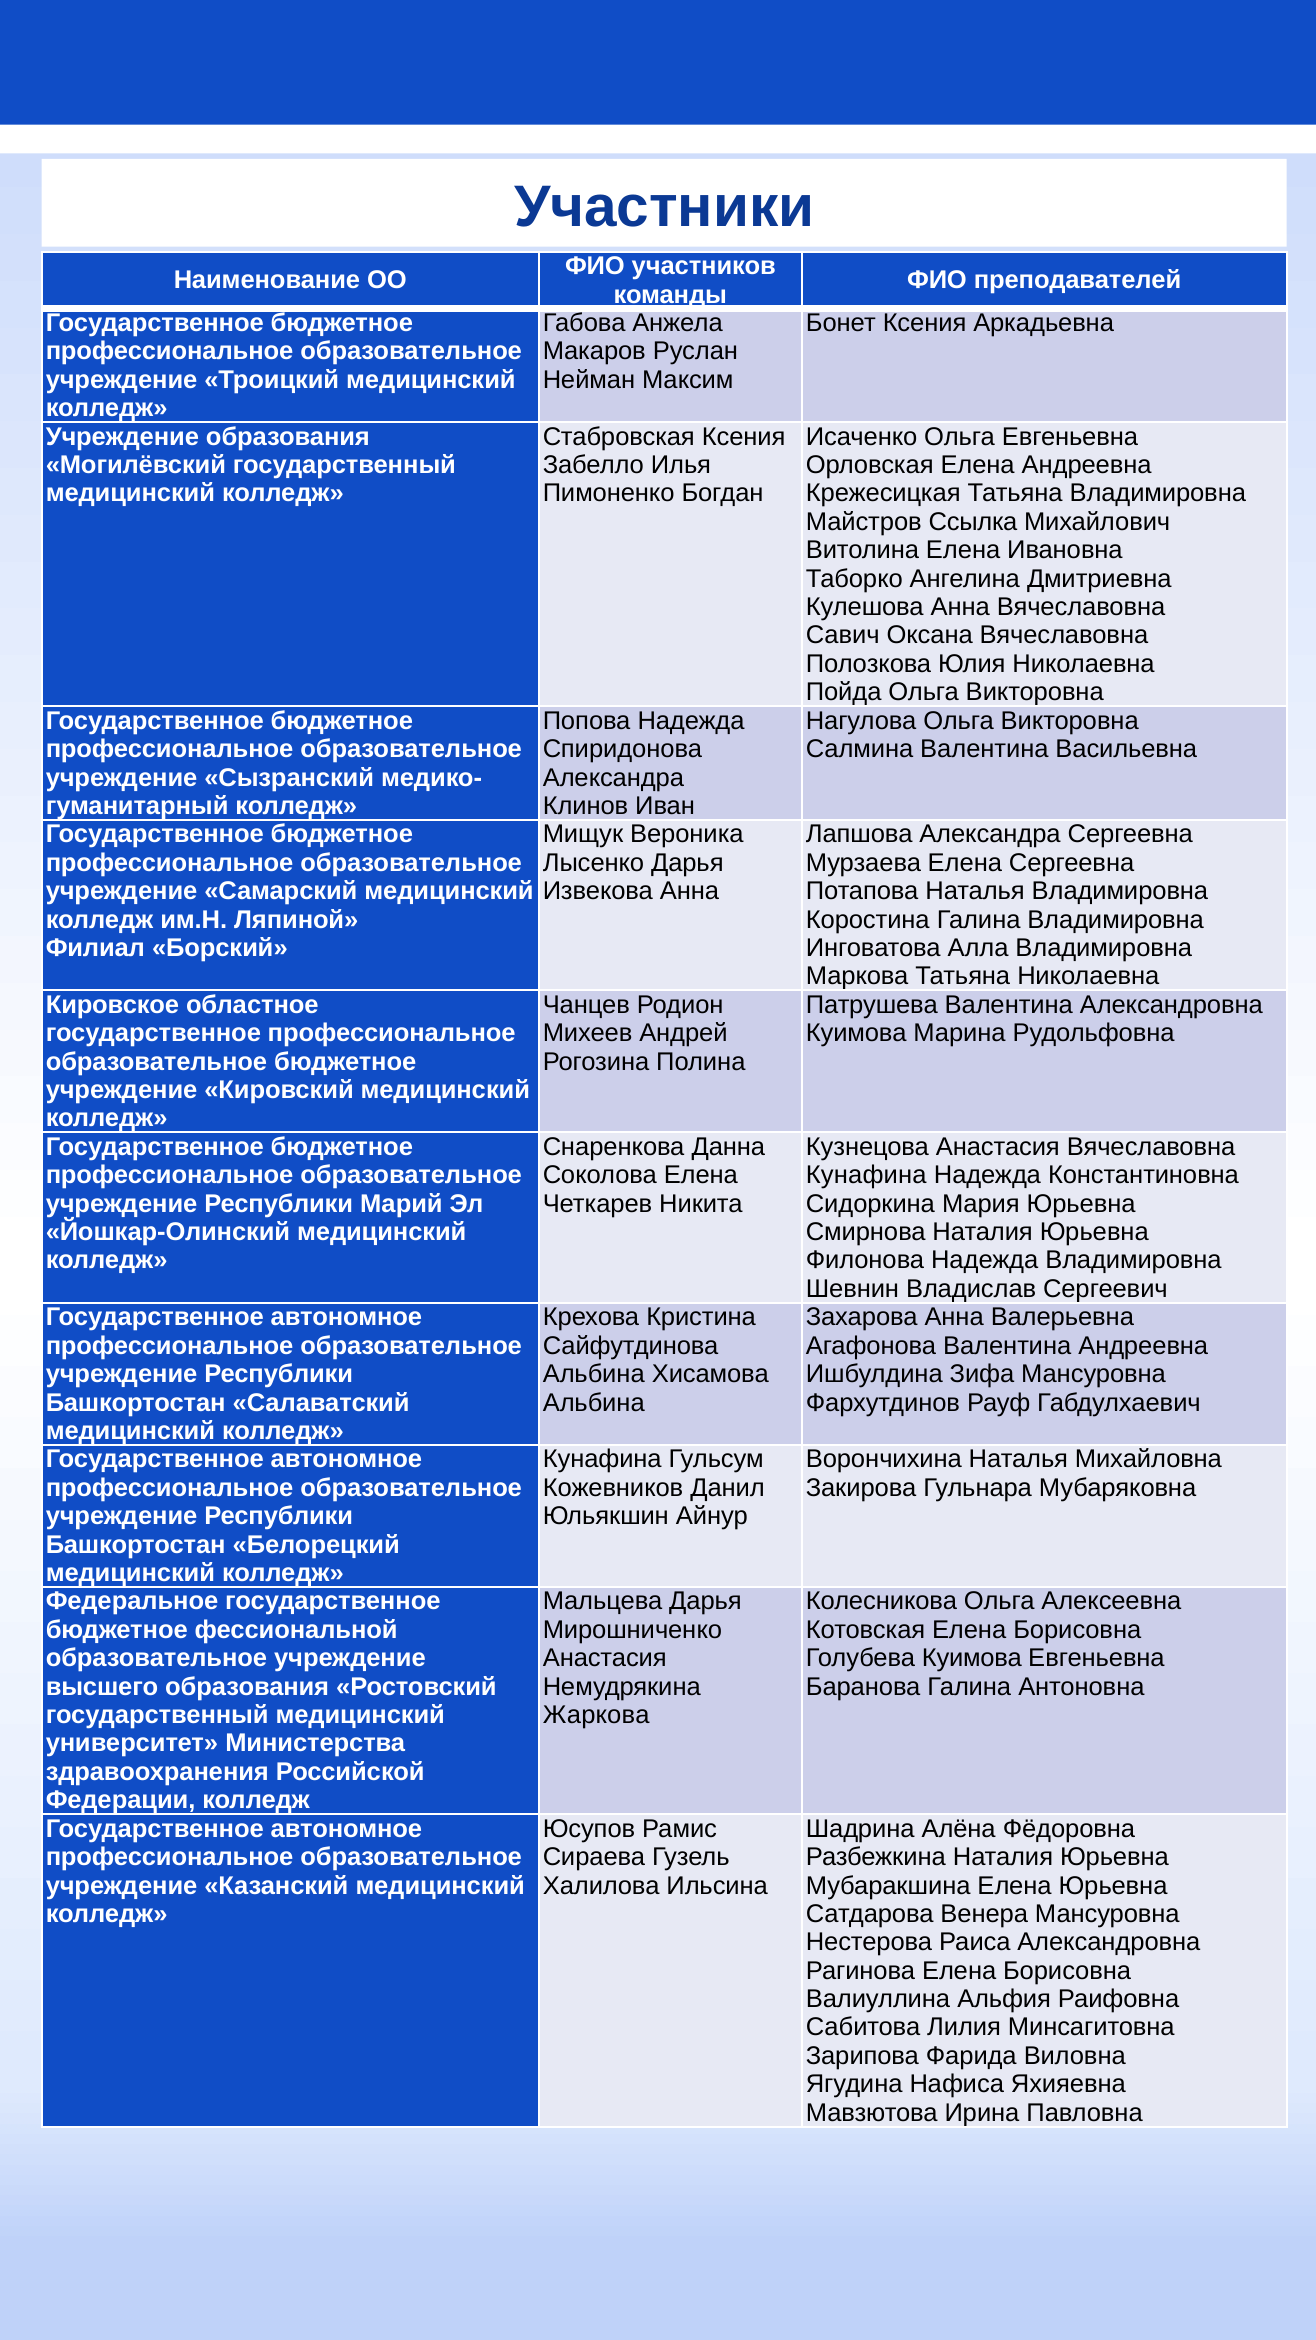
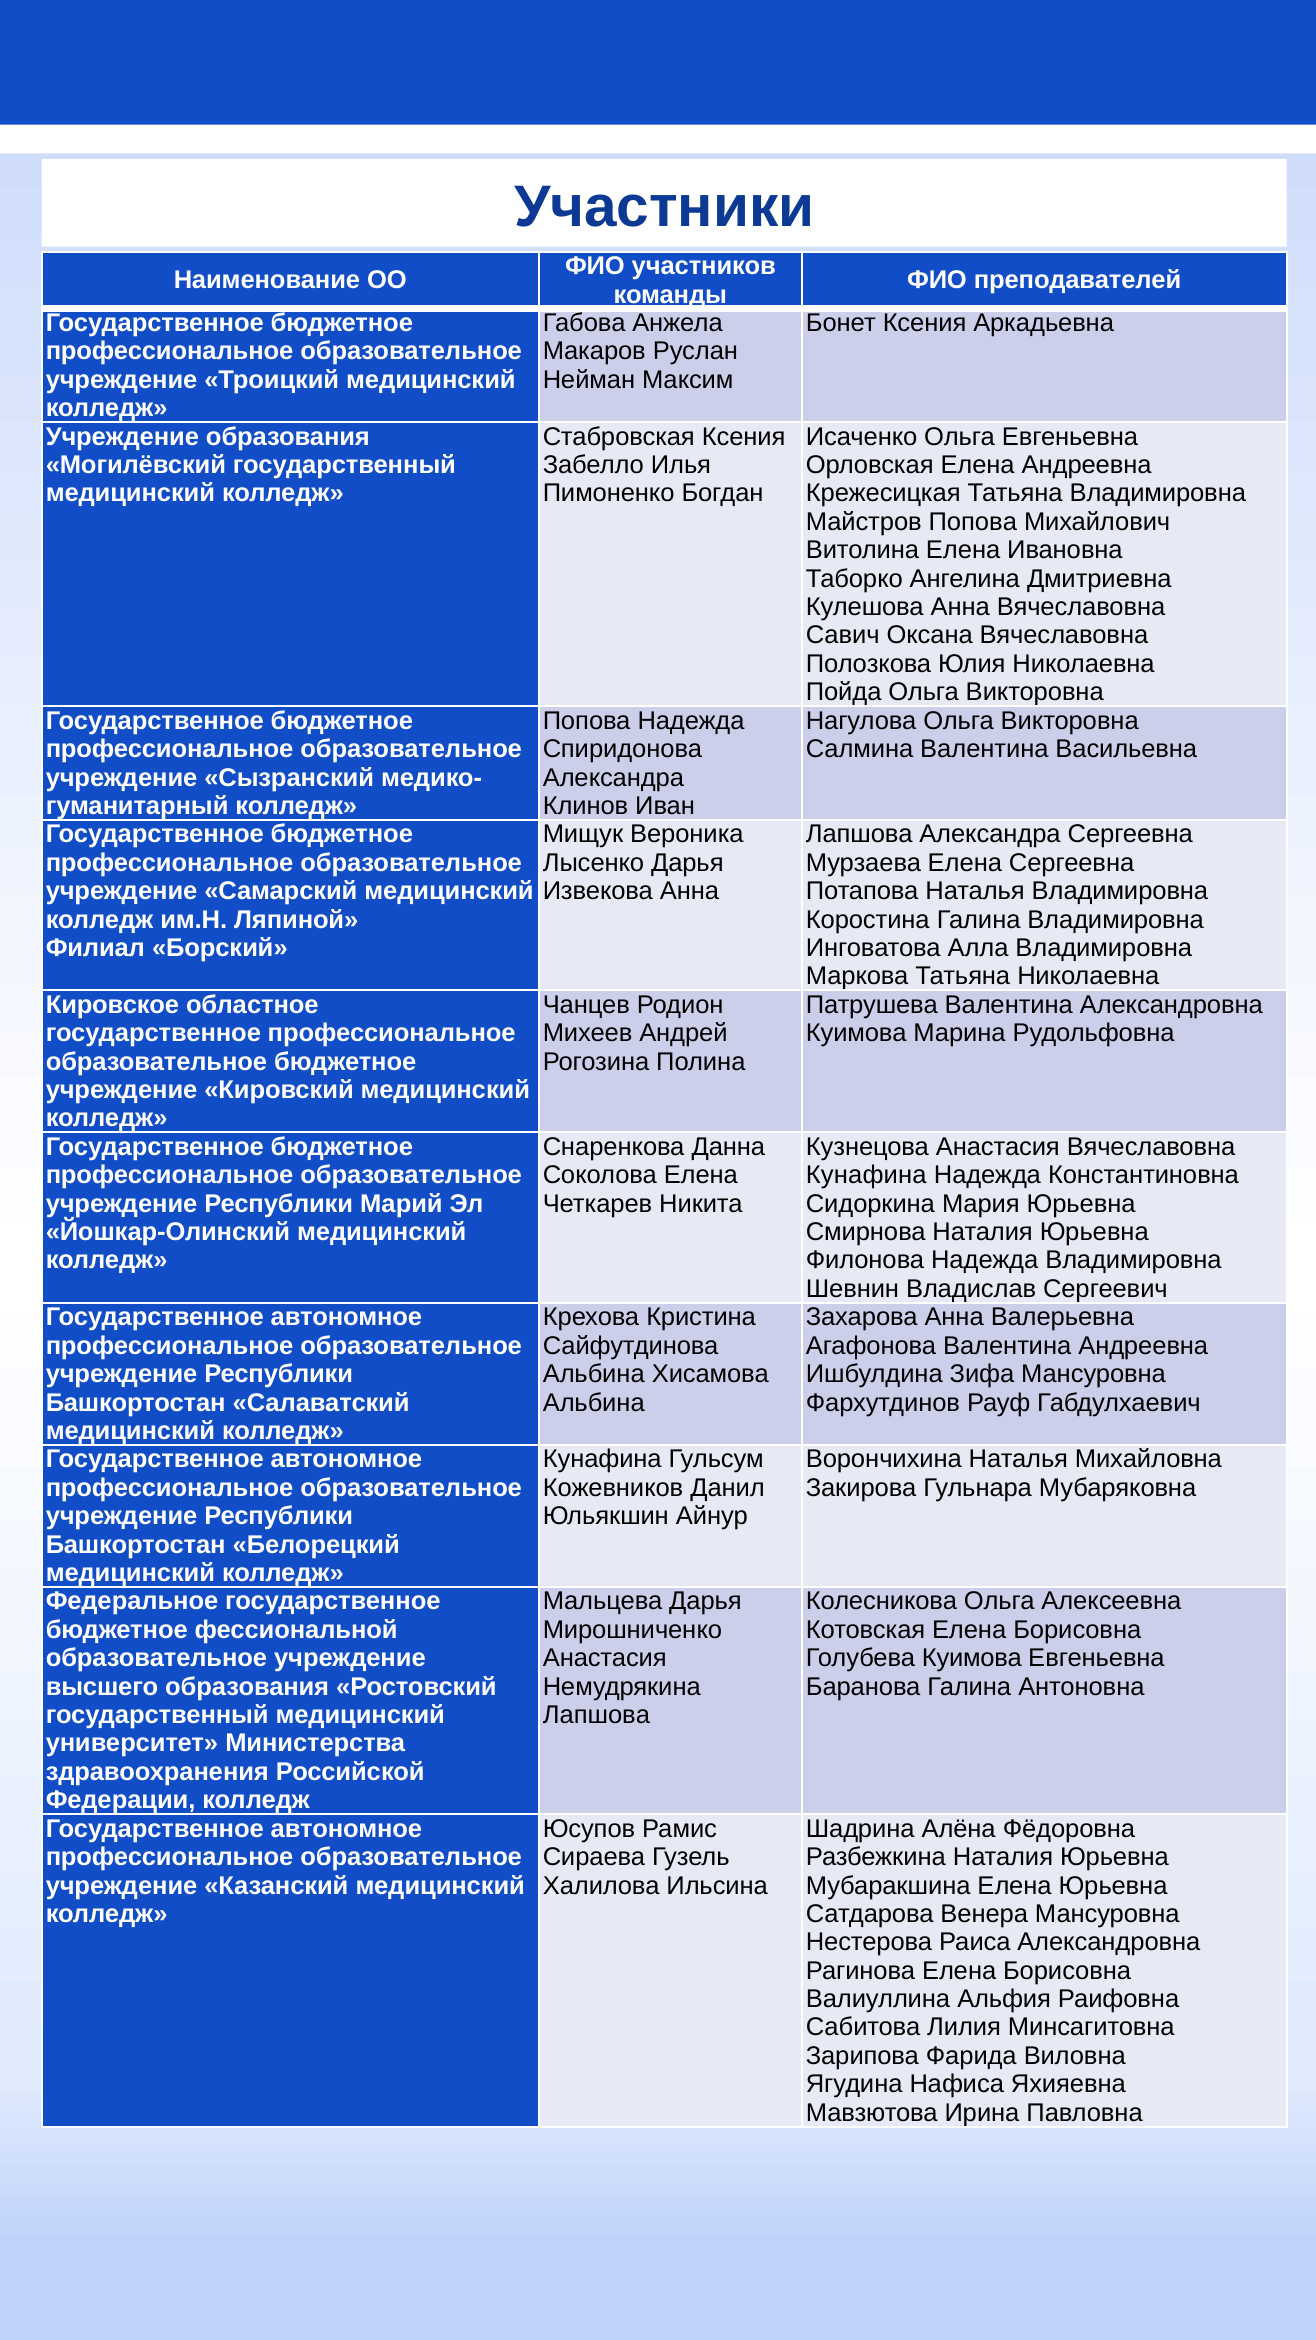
Майстров Ссылка: Ссылка -> Попова (973, 522)
Жаркова: Жаркова -> Лапшова (596, 1715)
